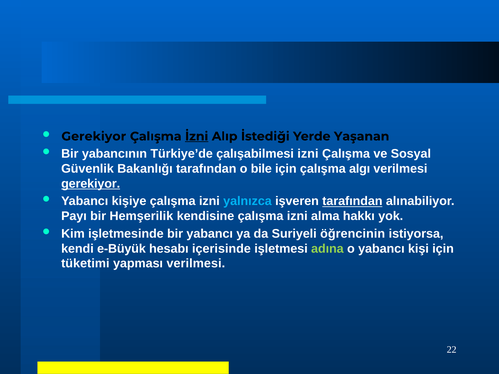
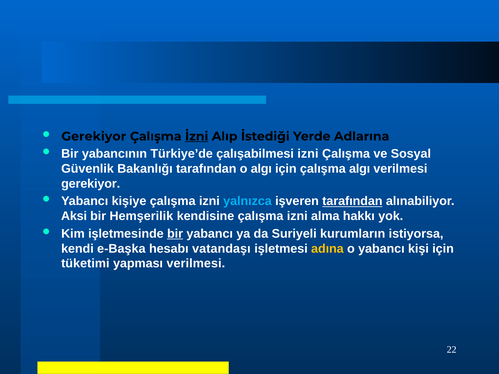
Yaşanan: Yaşanan -> Adlarına (362, 136)
o bile: bile -> algı (261, 169)
gerekiyor underline: present -> none (91, 184)
Payı: Payı -> Aksi (74, 216)
bir underline: none -> present (175, 234)
öğrencinin: öğrencinin -> kurumların (353, 234)
e-Büyük: e-Büyük -> e-Başka (121, 249)
içerisinde: içerisinde -> vatandaşı (221, 249)
adına colour: light green -> yellow (327, 249)
